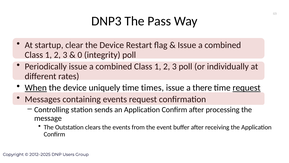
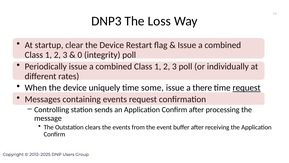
Pass: Pass -> Loss (159, 21)
When underline: present -> none (36, 88)
times: times -> some (152, 88)
